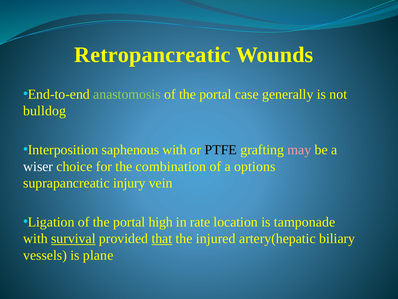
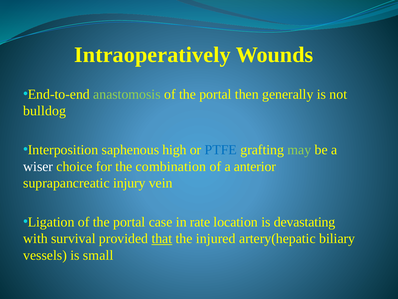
Retropancreatic: Retropancreatic -> Intraoperatively (152, 55)
case: case -> then (247, 94)
saphenous with: with -> high (175, 150)
PTFE colour: black -> blue (221, 150)
may colour: pink -> light green (299, 150)
options: options -> anterior (255, 166)
high: high -> case (161, 222)
tamponade: tamponade -> devastating (305, 222)
survival underline: present -> none (73, 238)
plane: plane -> small (98, 255)
